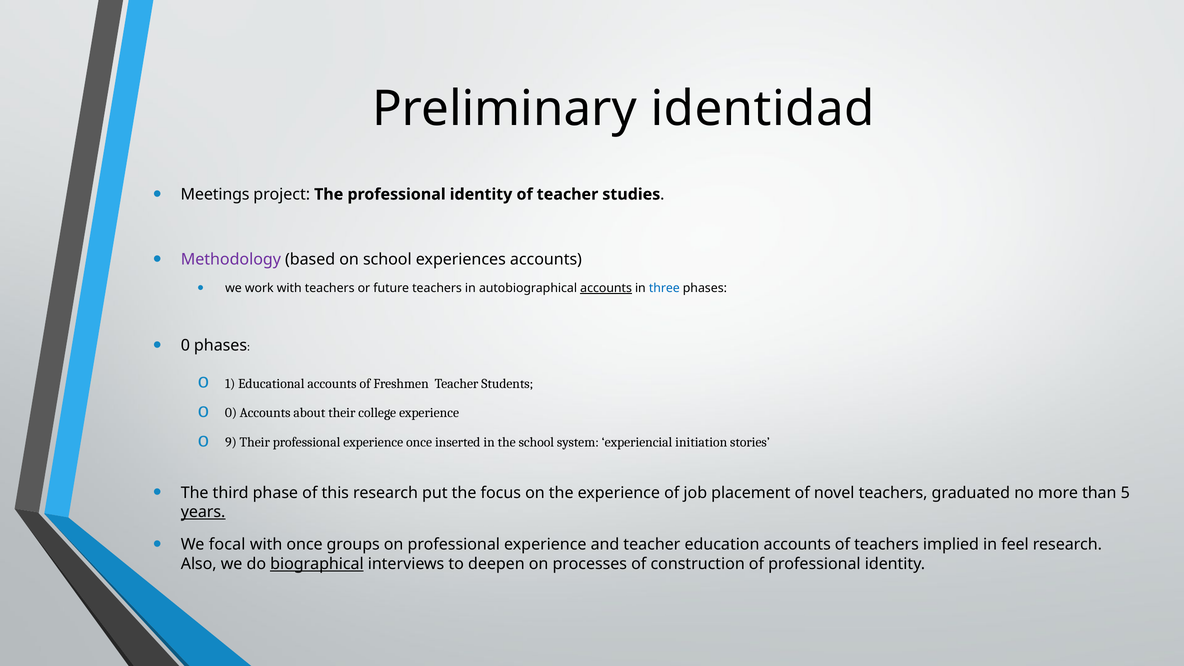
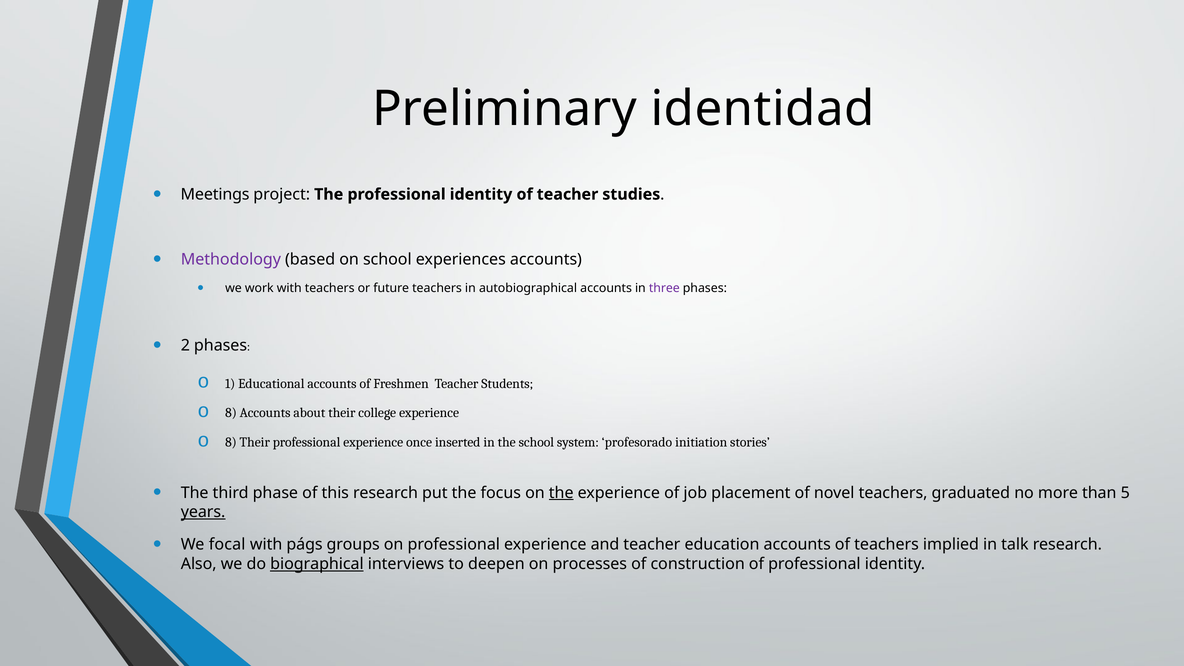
accounts underline: present -> none (606, 288)
three colour: blue -> purple (664, 288)
0: 0 -> 2 (185, 345)
0: 0 -> 8 (231, 413)
9: 9 -> 8 (231, 442)
experiencial: experiencial -> profesorado (637, 442)
the underline: none -> present (561, 493)
with once: once -> págs (305, 545)
feel: feel -> talk (1015, 545)
